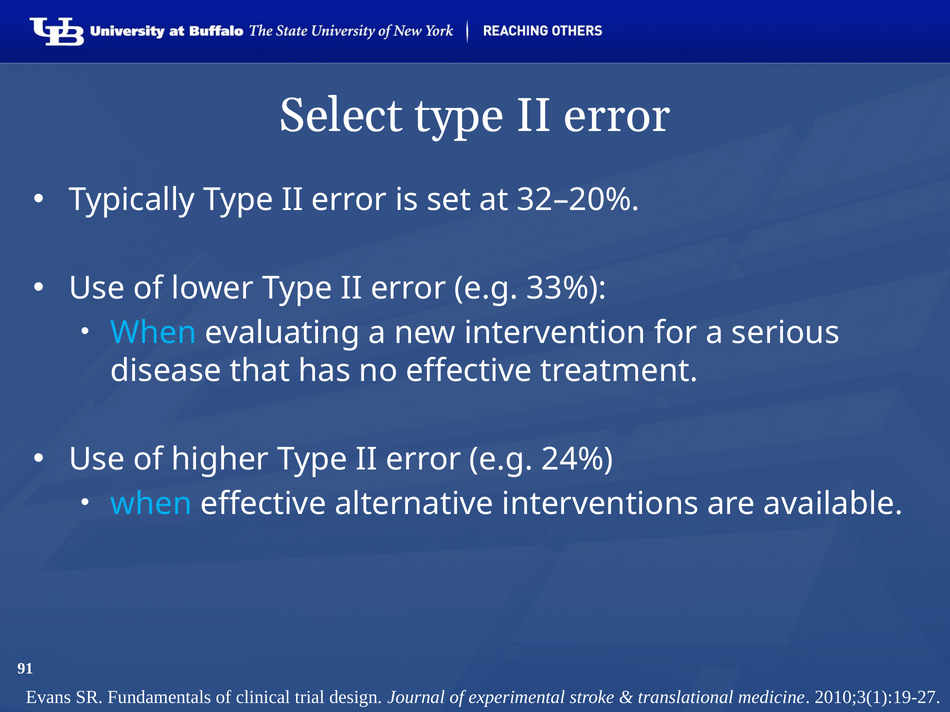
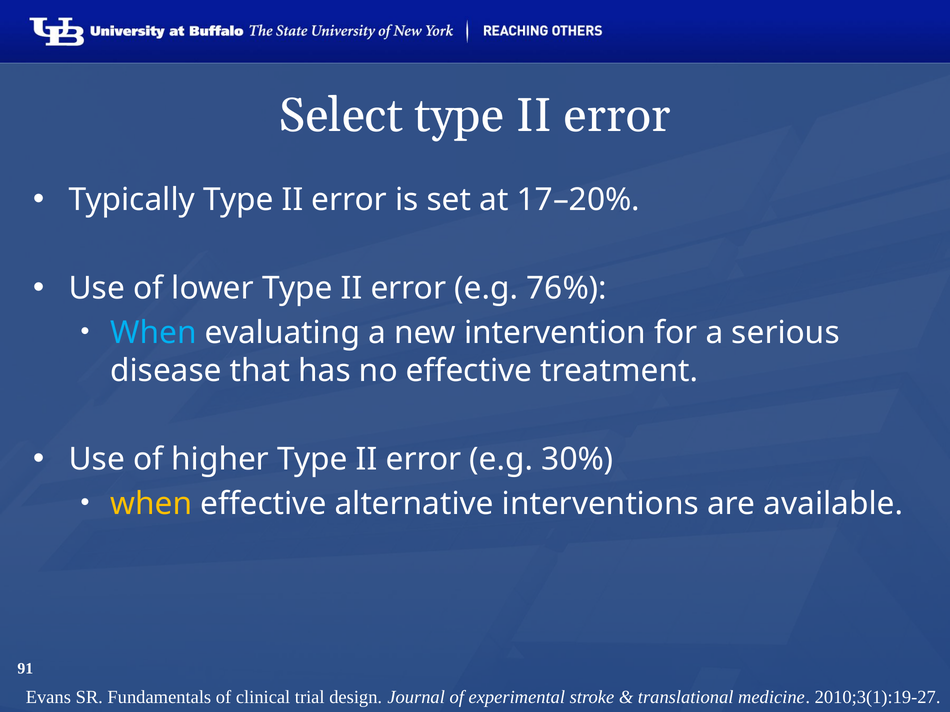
32–20%: 32–20% -> 17–20% (578, 200)
33%: 33% -> 76% (567, 289)
24%: 24% -> 30% (577, 460)
when colour: light blue -> yellow (151, 504)
